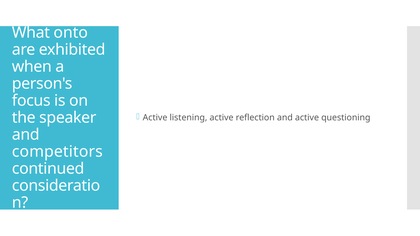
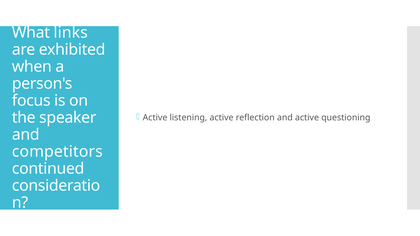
onto: onto -> links (71, 33)
